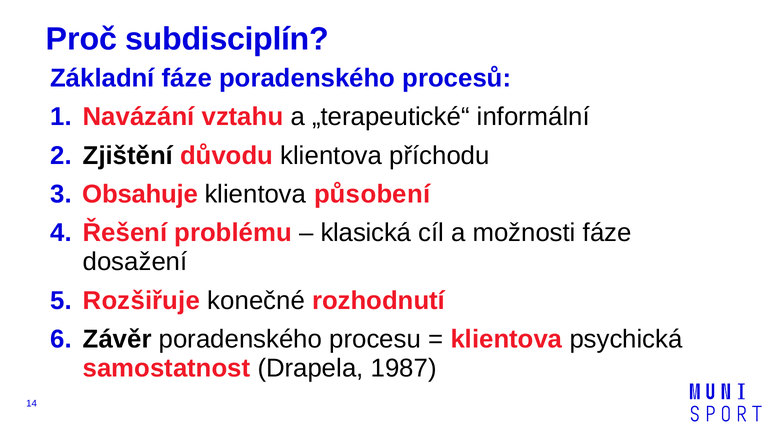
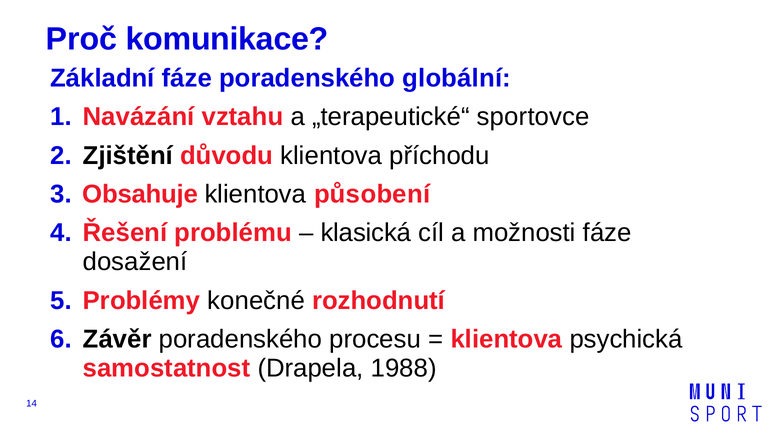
subdisciplín: subdisciplín -> komunikace (227, 39)
procesů: procesů -> globální (457, 78)
informální: informální -> sportovce (533, 117)
Rozšiřuje: Rozšiřuje -> Problémy (141, 300)
1987: 1987 -> 1988 (404, 368)
